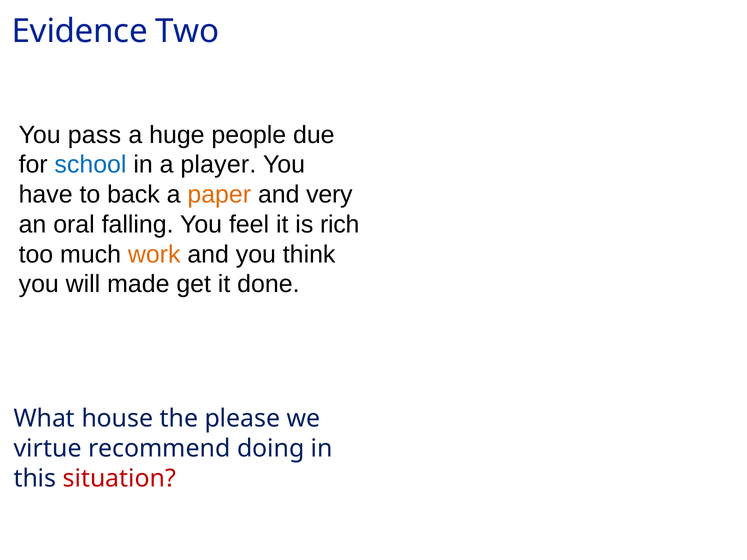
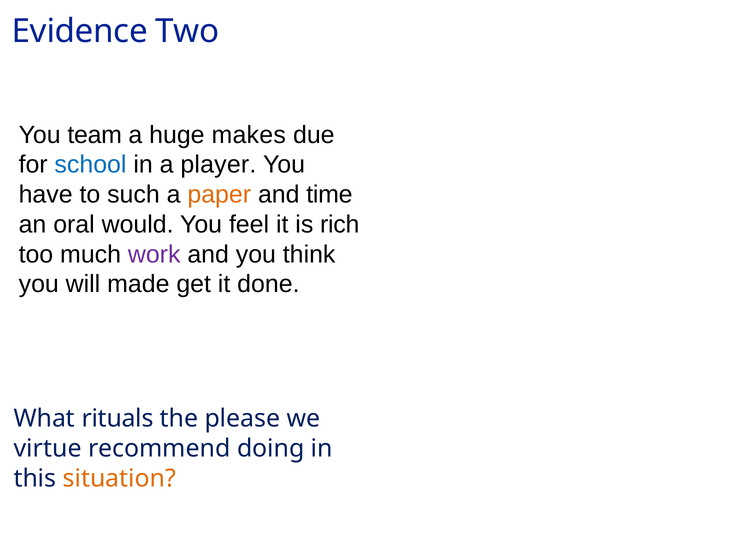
pass: pass -> team (95, 135)
people: people -> makes (249, 135)
back: back -> such (133, 195)
very: very -> time (329, 195)
falling: falling -> would (138, 225)
work colour: orange -> purple (154, 254)
house: house -> rituals (118, 419)
situation colour: red -> orange (119, 479)
